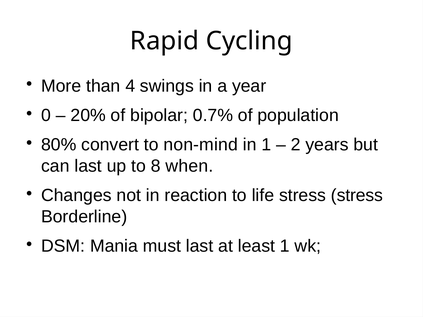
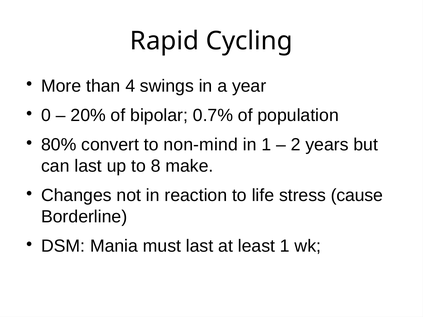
when: when -> make (189, 166)
stress stress: stress -> cause (357, 196)
